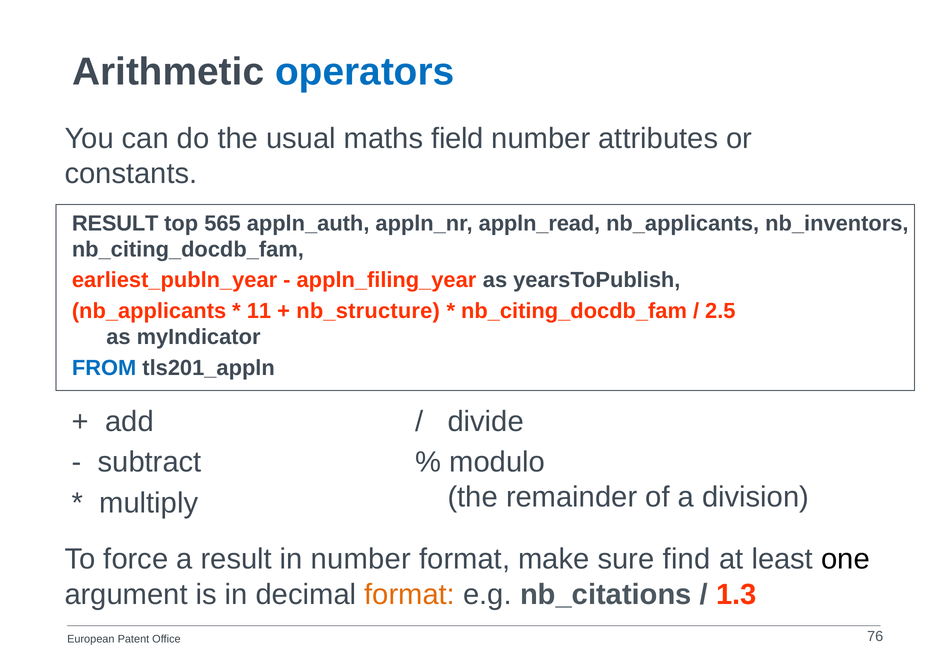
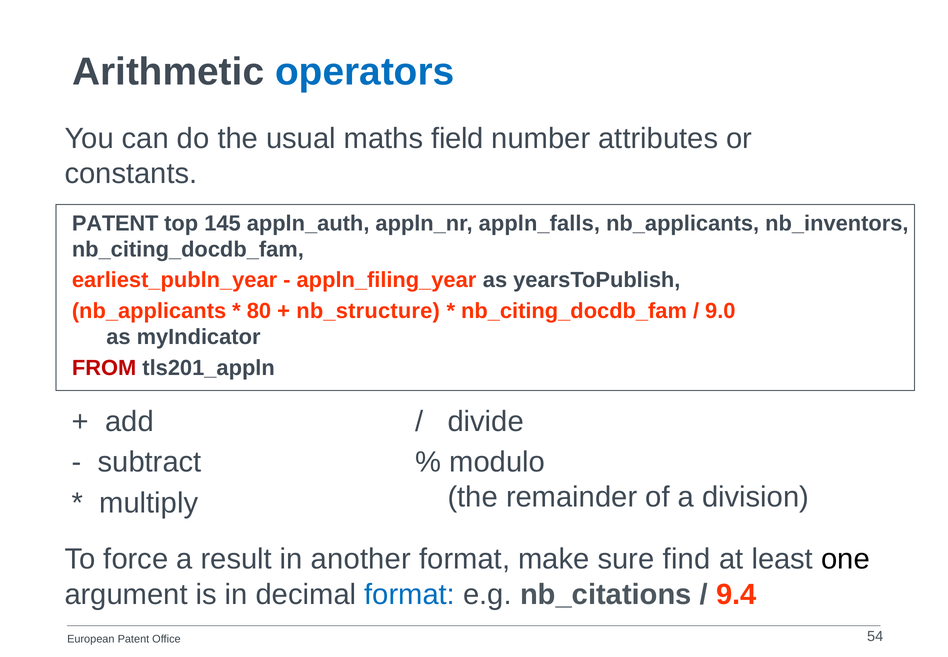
RESULT: RESULT -> PATENT (115, 223)
565: 565 -> 145 (223, 223)
appln_read: appln_read -> appln_falls (539, 223)
11: 11 -> 80 (259, 311)
2.5: 2.5 -> 9.0 (720, 311)
FROM colour: blue -> red (104, 367)
in number: number -> another (361, 559)
format colour: orange -> blue (410, 594)
1.3: 1.3 -> 9.4 (736, 594)
76: 76 -> 54 (875, 636)
